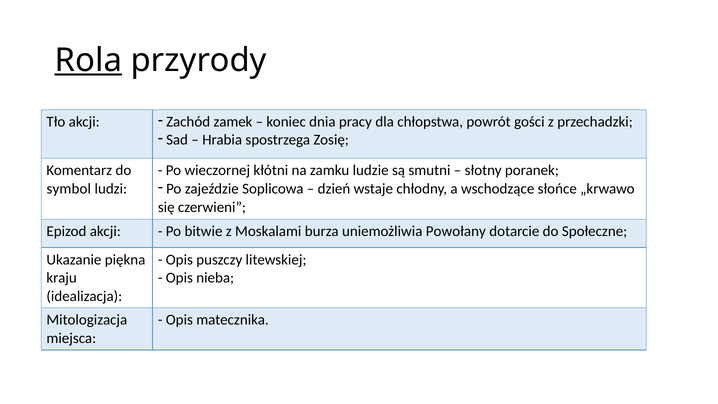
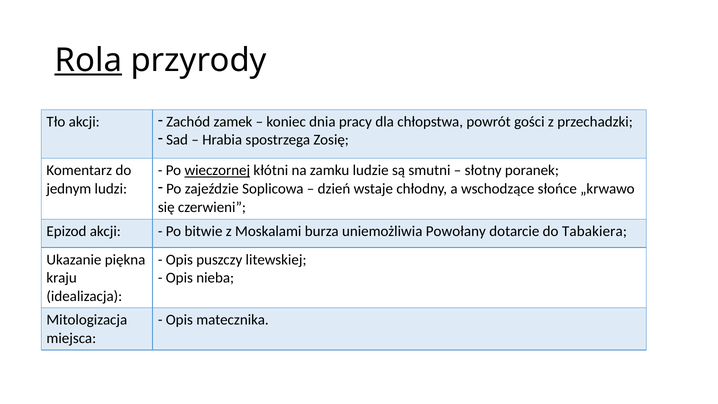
wieczornej underline: none -> present (217, 170)
symbol: symbol -> jednym (69, 189)
Społeczne: Społeczne -> Tabakiera (594, 231)
